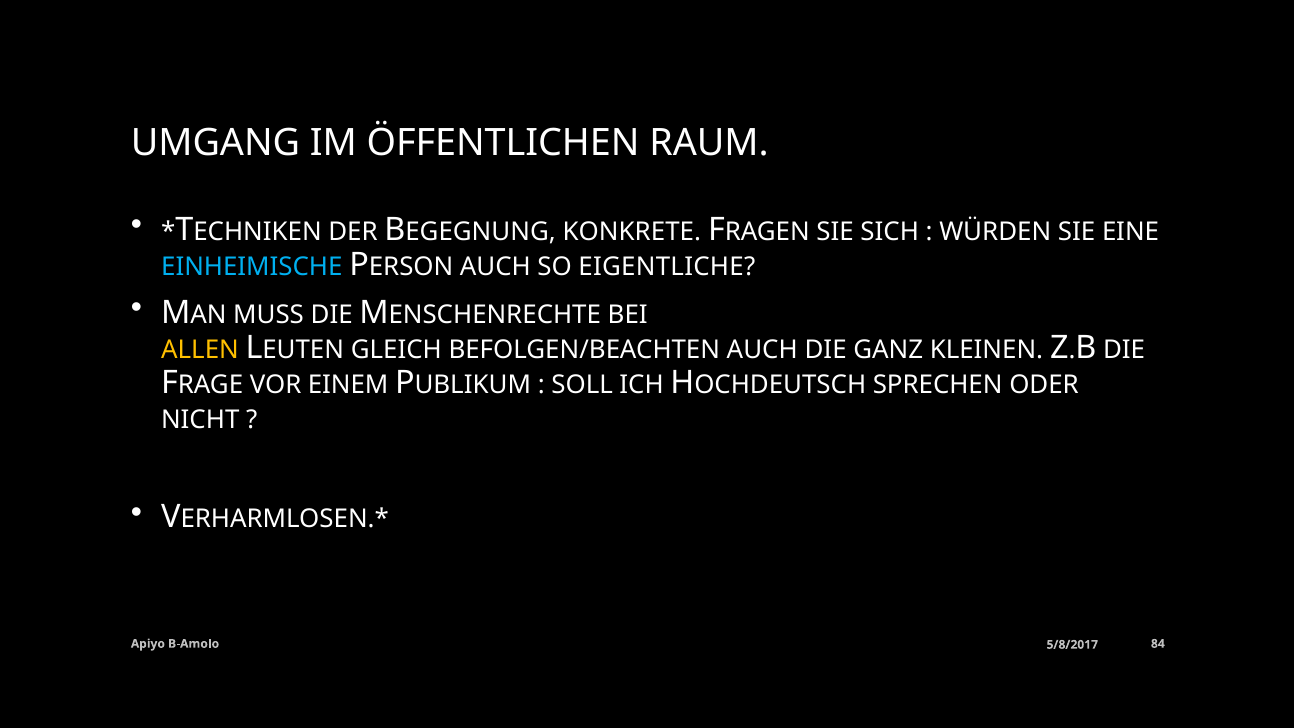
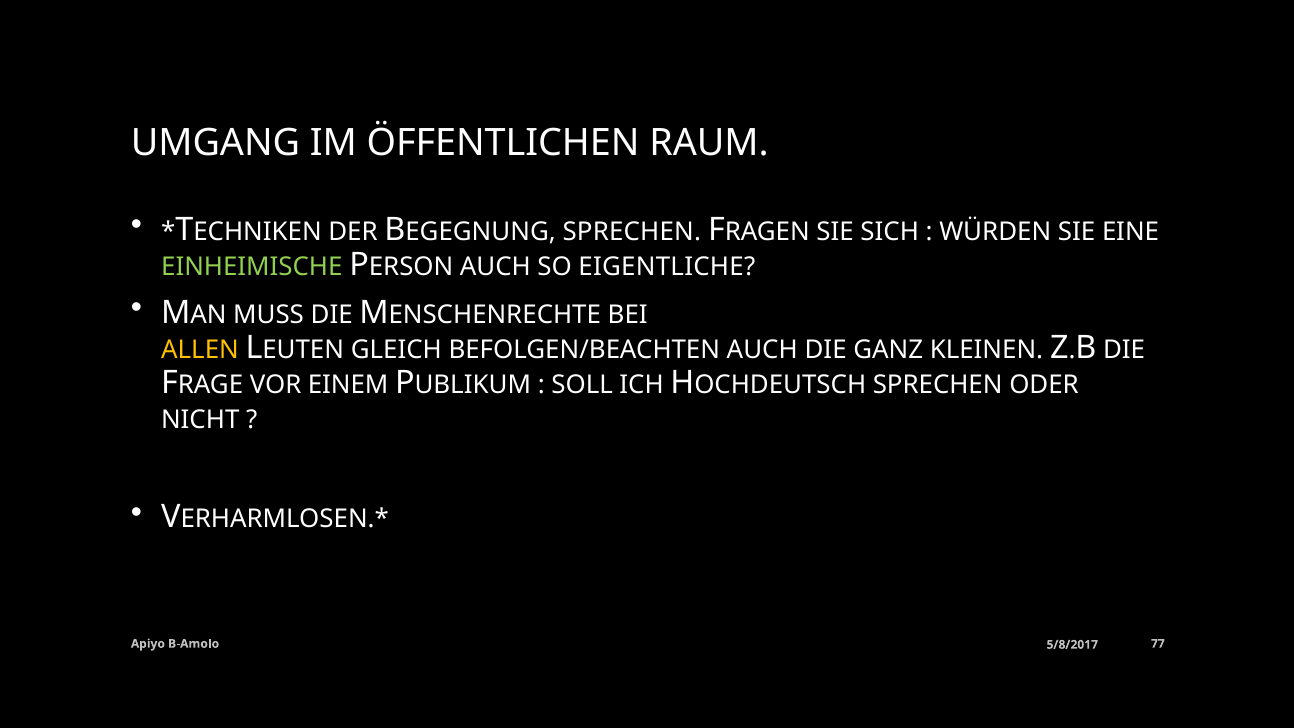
KONKRETE: KONKRETE -> SPRECHEN (632, 232)
EINHEIMISCHE colour: light blue -> light green (252, 267)
84: 84 -> 77 (1158, 644)
